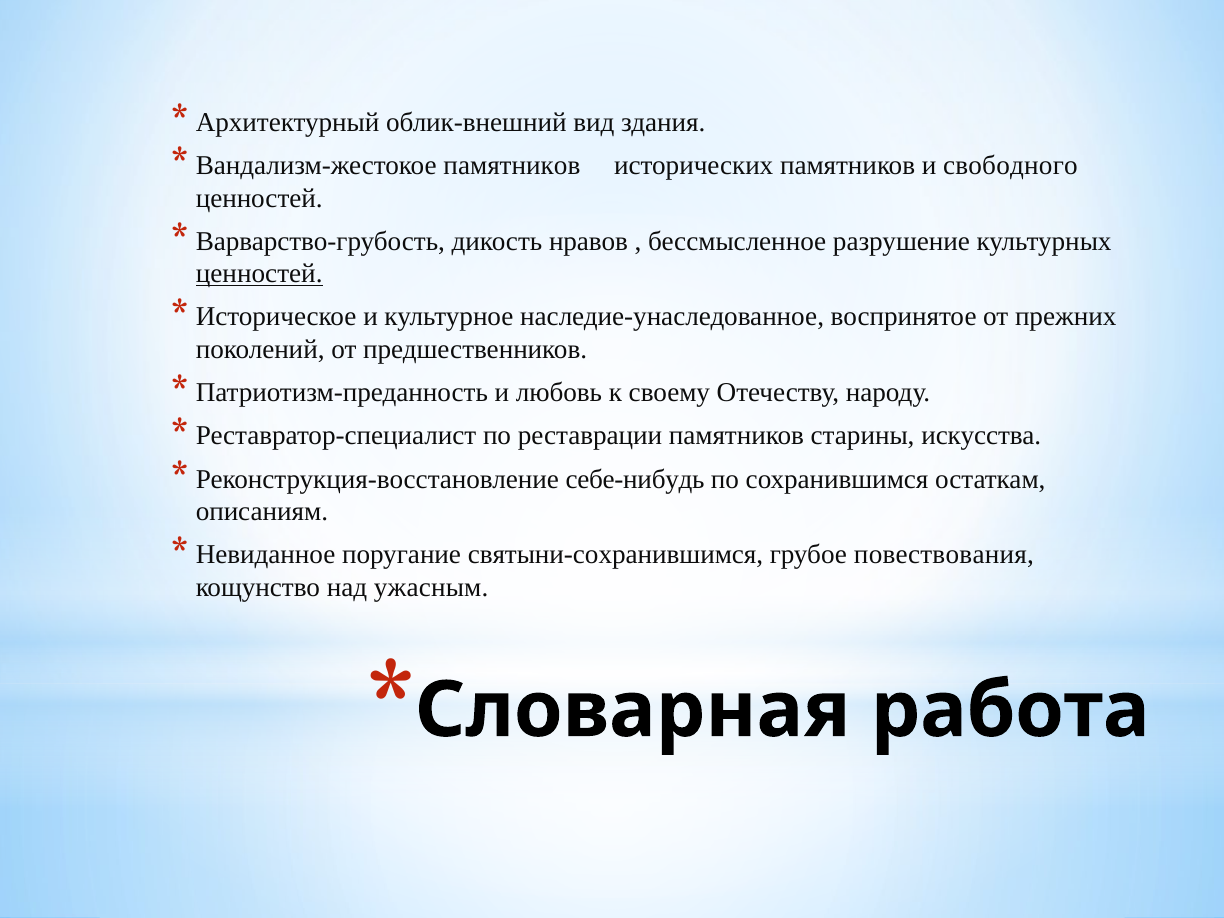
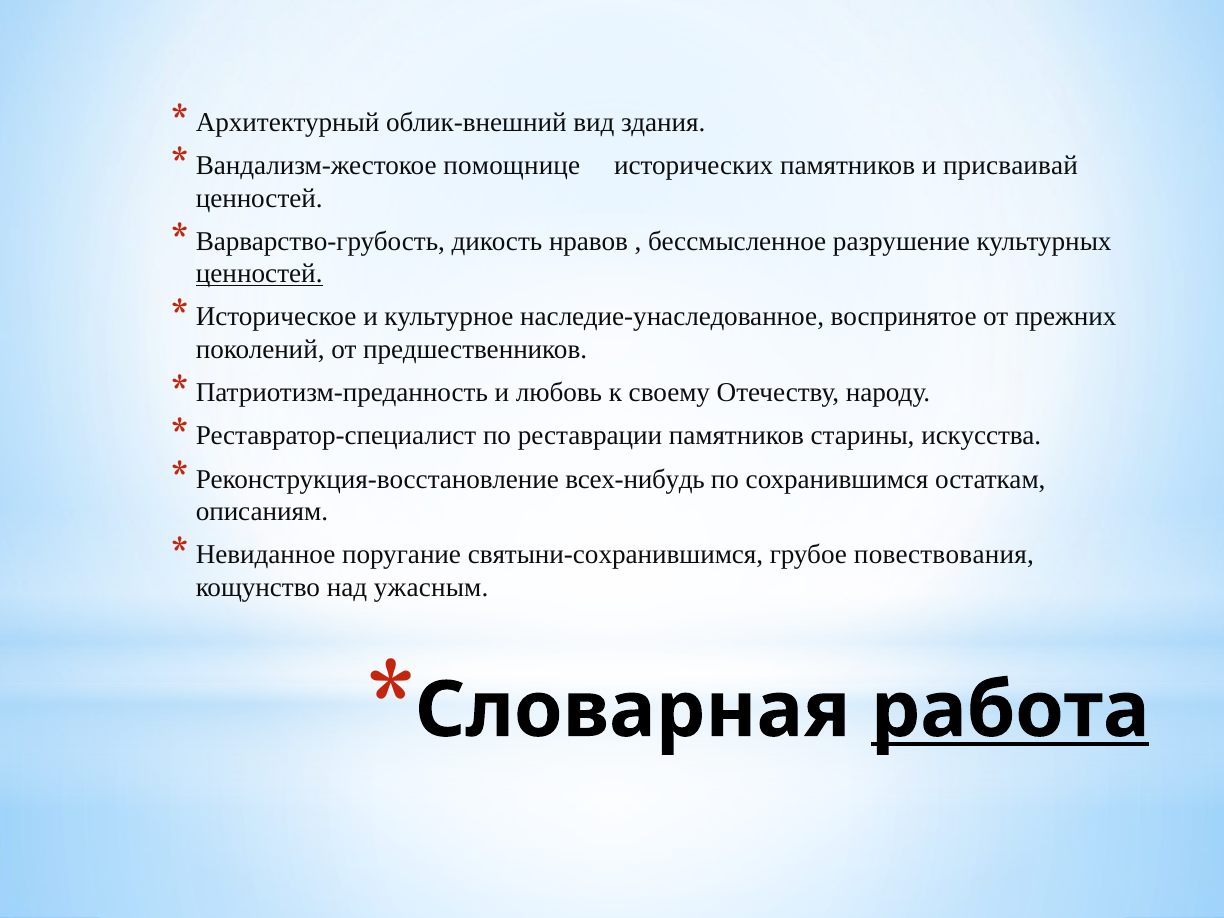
памятников: памятников -> помощнице (512, 165)
свободного: свободного -> присваивай (1010, 165)
себе-нибудь: себе-нибудь -> всех-нибудь (635, 479)
работа underline: none -> present (1010, 710)
